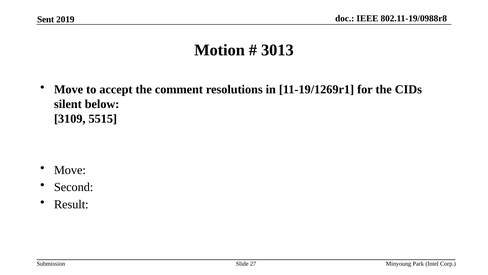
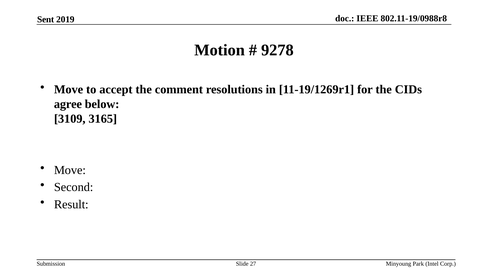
3013: 3013 -> 9278 (277, 50)
silent: silent -> agree (68, 104)
5515: 5515 -> 3165 (103, 119)
